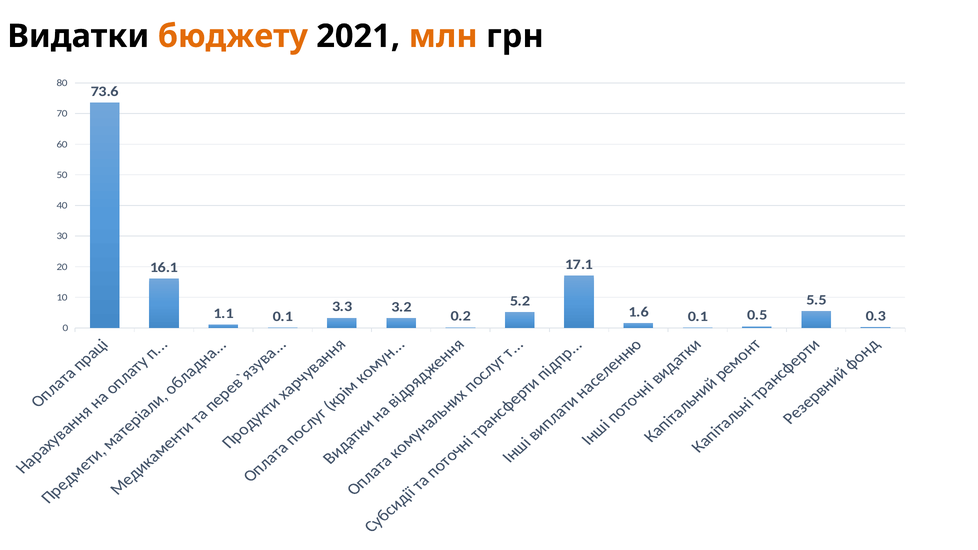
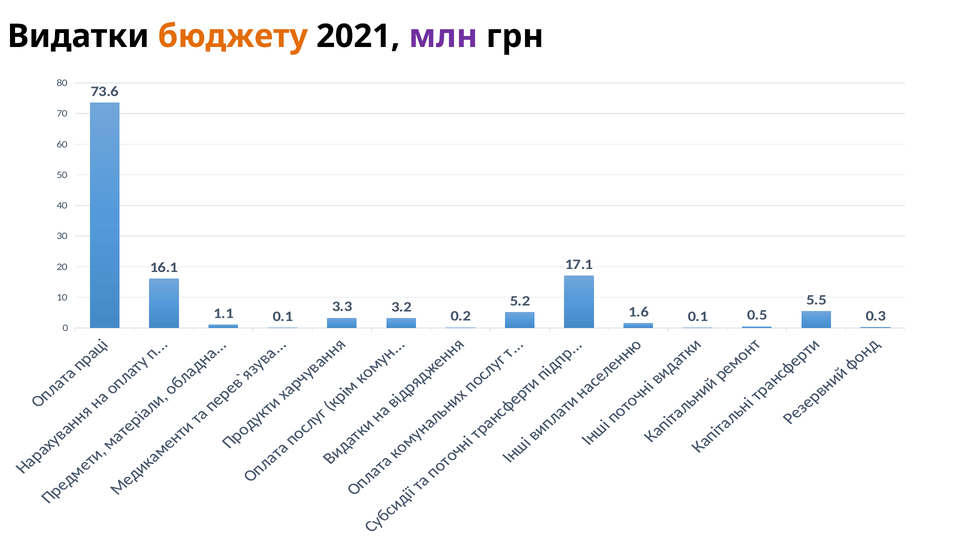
млн colour: orange -> purple (443, 36)
